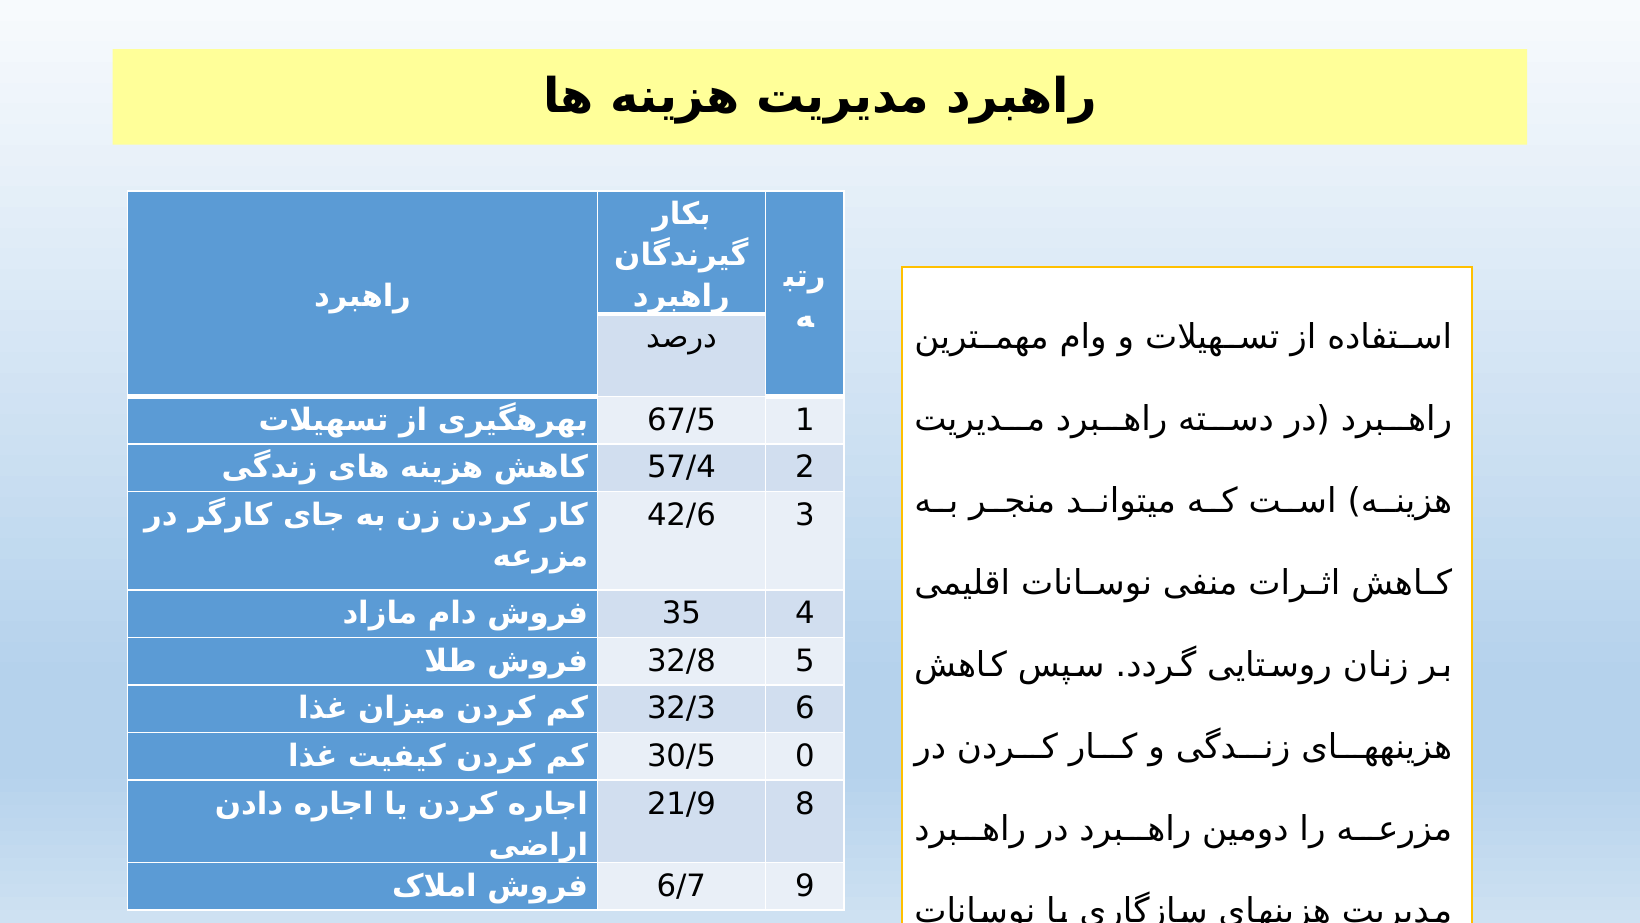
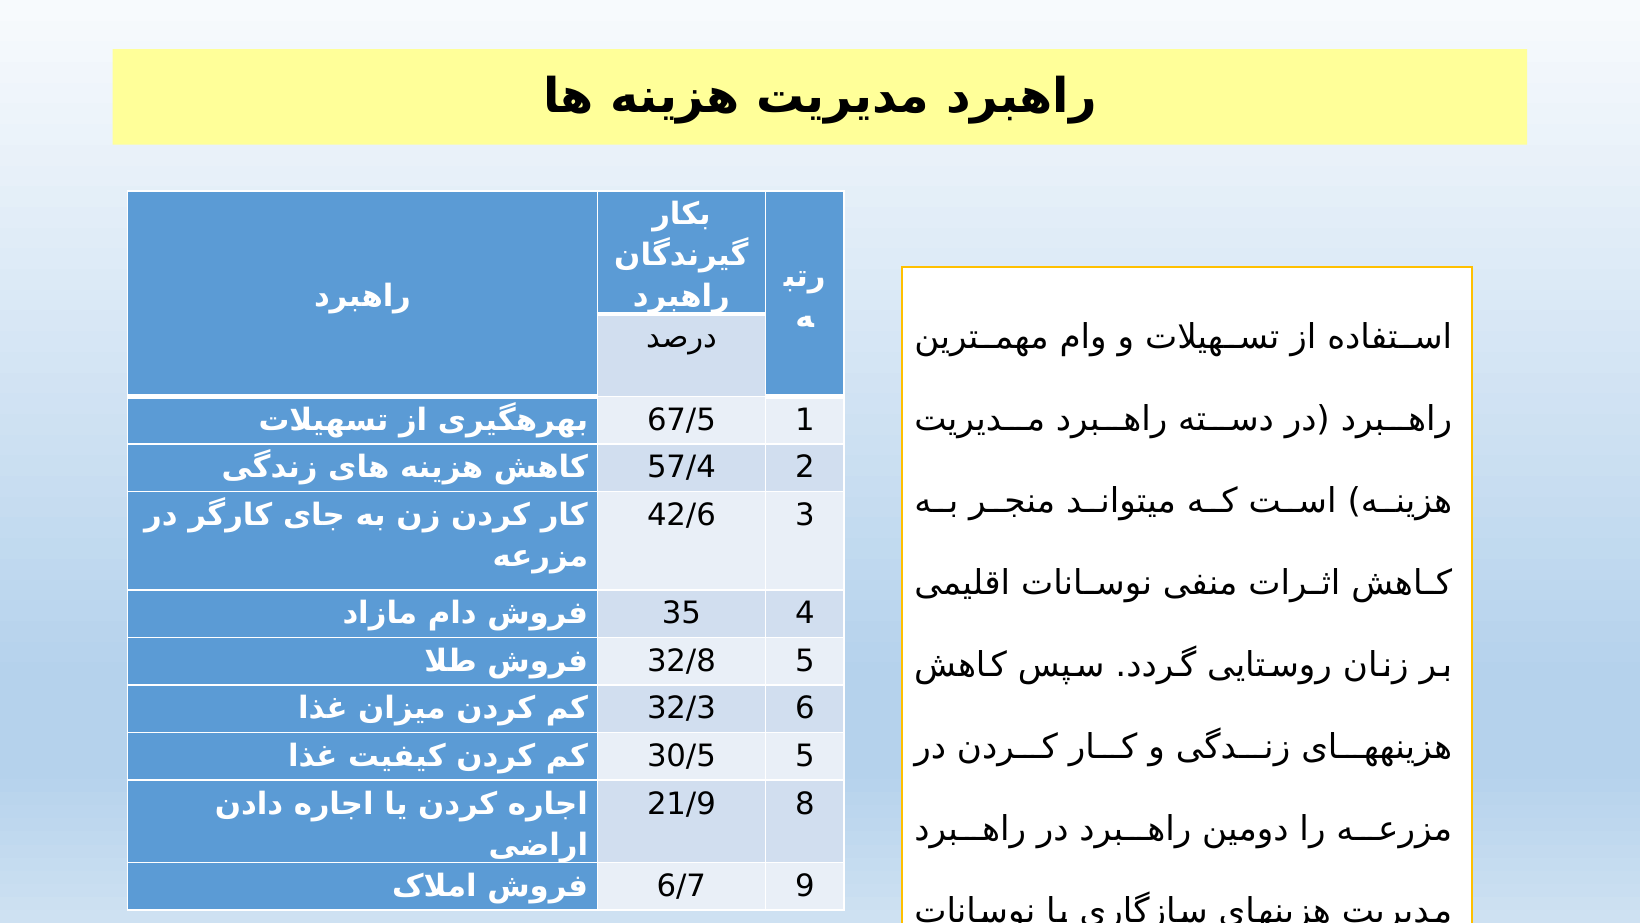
30/5 0: 0 -> 5 (805, 756)
